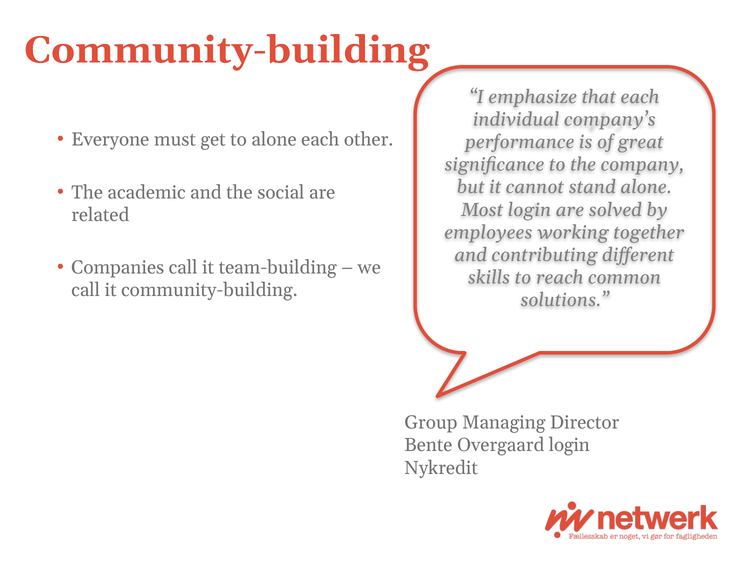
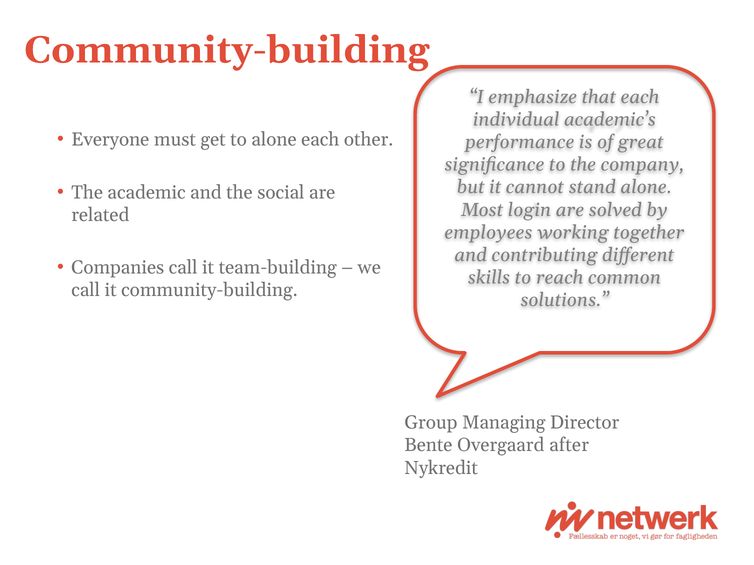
company’s: company’s -> academic’s (610, 120)
Overgaard login: login -> after (569, 446)
